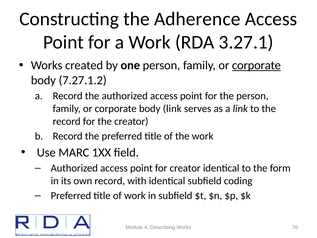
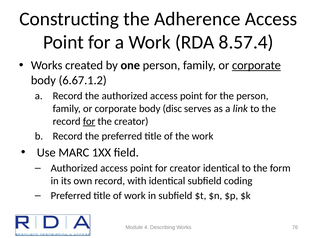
3.27.1: 3.27.1 -> 8.57.4 (246, 42)
7.27.1.2: 7.27.1.2 -> 6.67.1.2 (83, 80)
body link: link -> disc (172, 109)
for underline: none -> present (89, 121)
